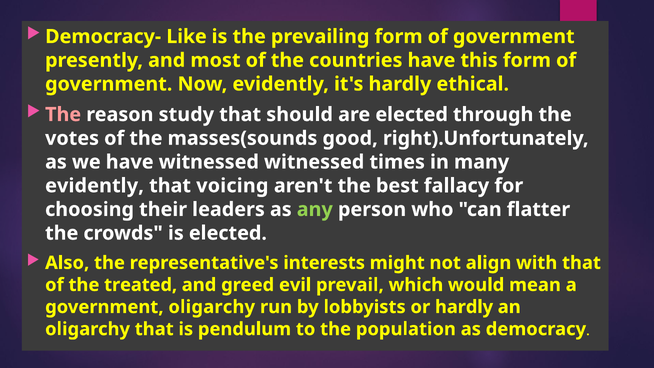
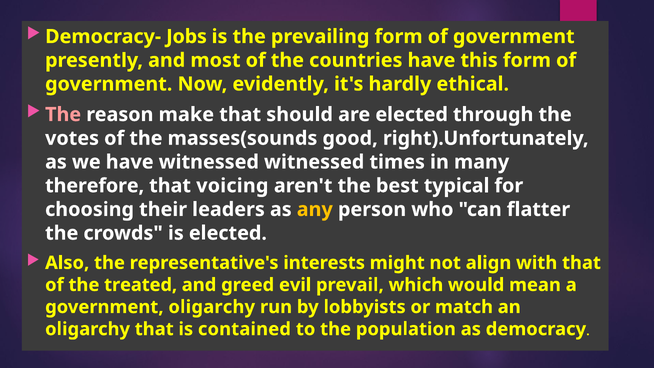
Like: Like -> Jobs (187, 37)
study: study -> make (186, 115)
evidently: evidently -> therefore (95, 186)
fallacy: fallacy -> typical (457, 186)
any colour: light green -> yellow (315, 209)
or hardly: hardly -> match (464, 307)
pendulum: pendulum -> contained (244, 329)
